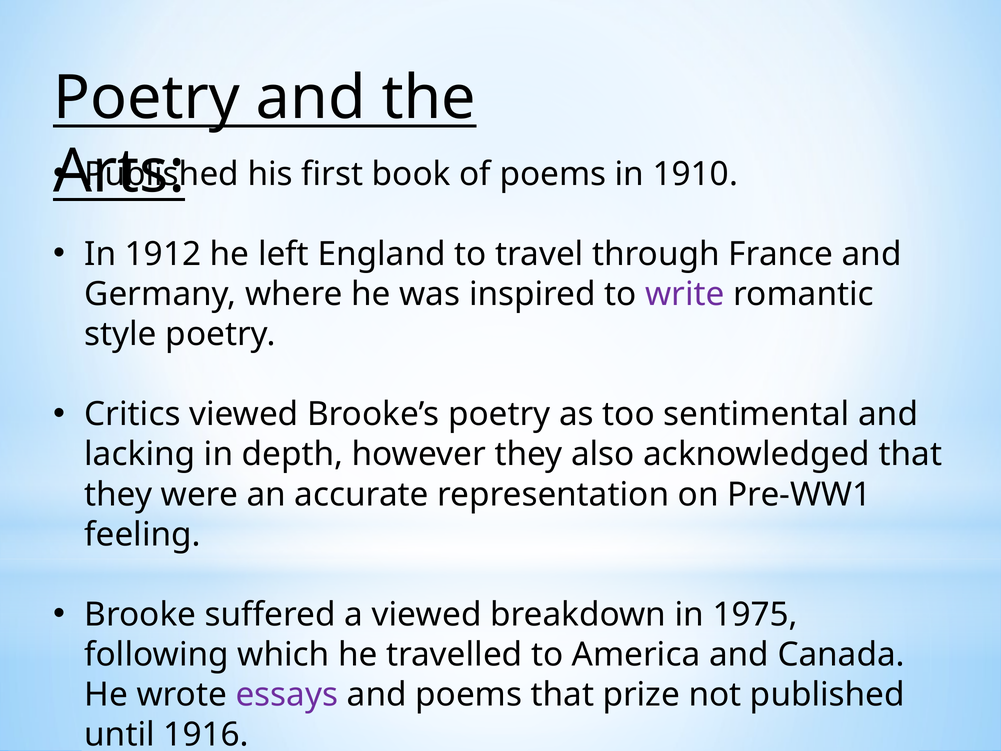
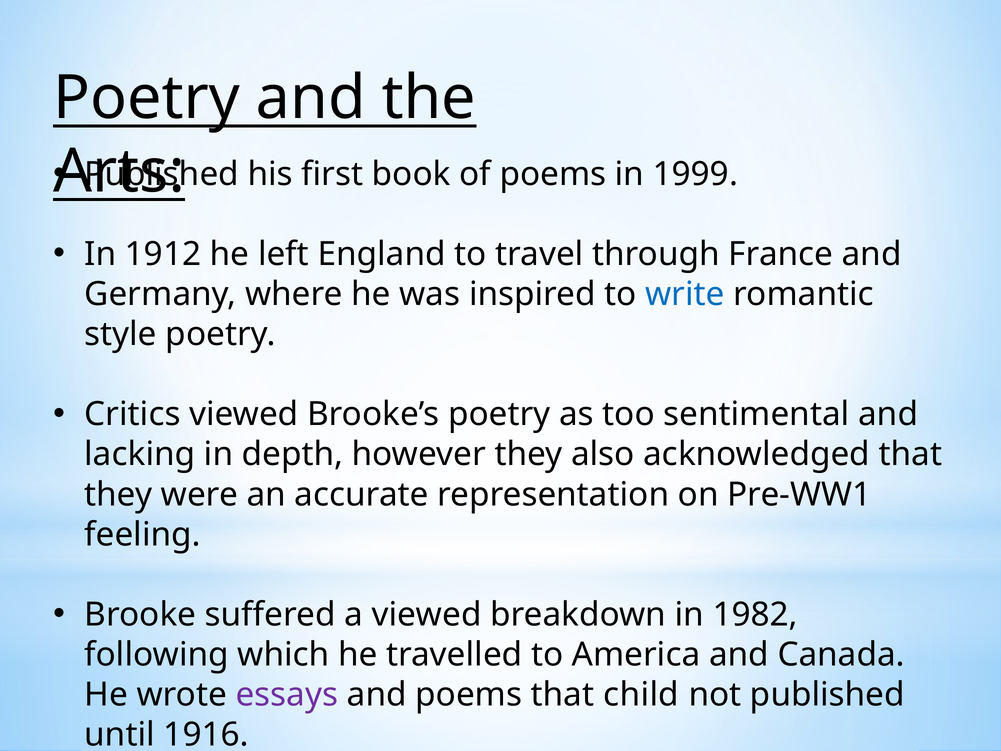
1910: 1910 -> 1999 (695, 174)
write colour: purple -> blue (685, 294)
1975: 1975 -> 1982 (755, 614)
prize: prize -> child (641, 695)
